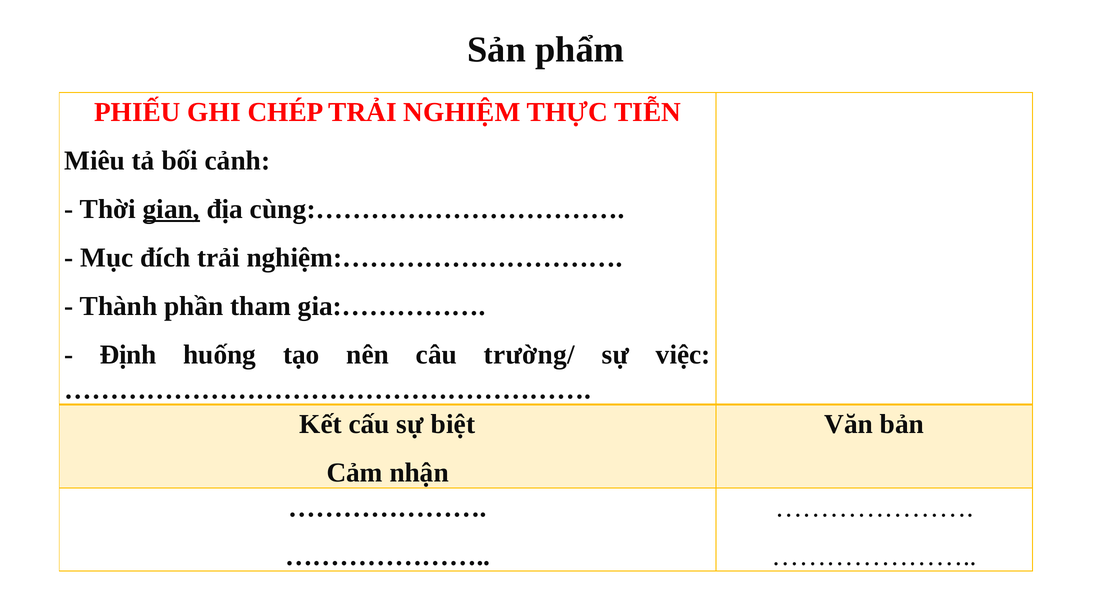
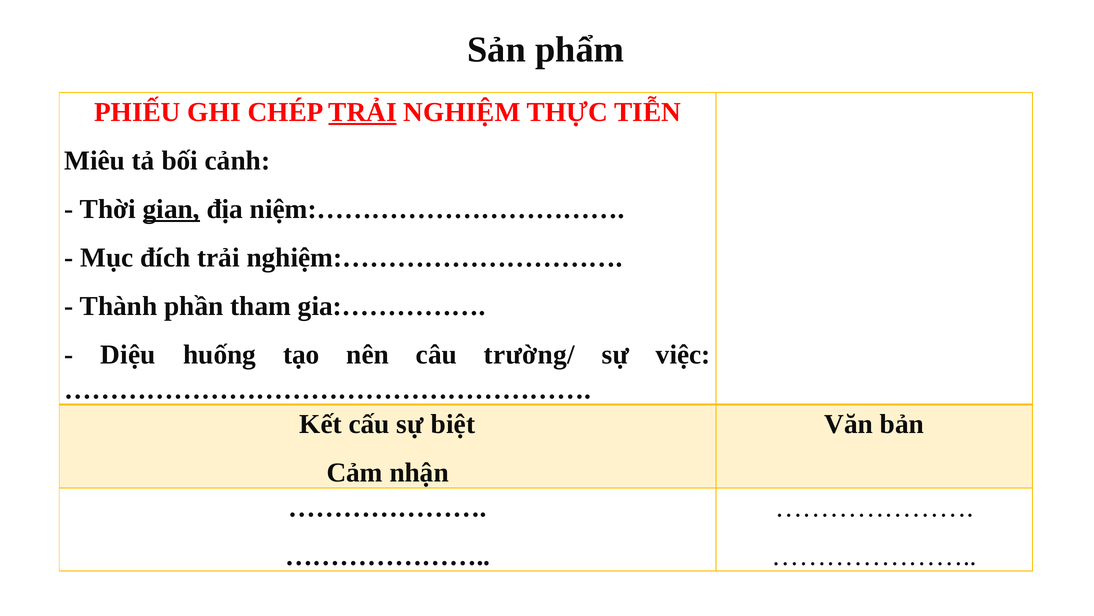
TRẢI underline: none -> present (362, 112)
cùng:……………………………: cùng:…………………………… -> niệm:…………………………… (437, 209)
Định: Định -> Diệu (128, 354)
